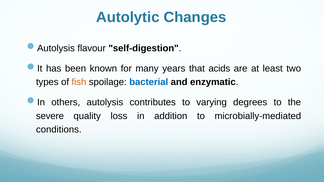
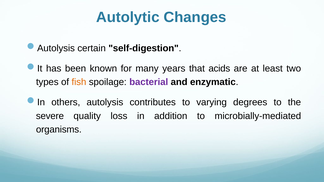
flavour: flavour -> certain (92, 48)
bacterial colour: blue -> purple (149, 82)
conditions: conditions -> organisms (59, 130)
